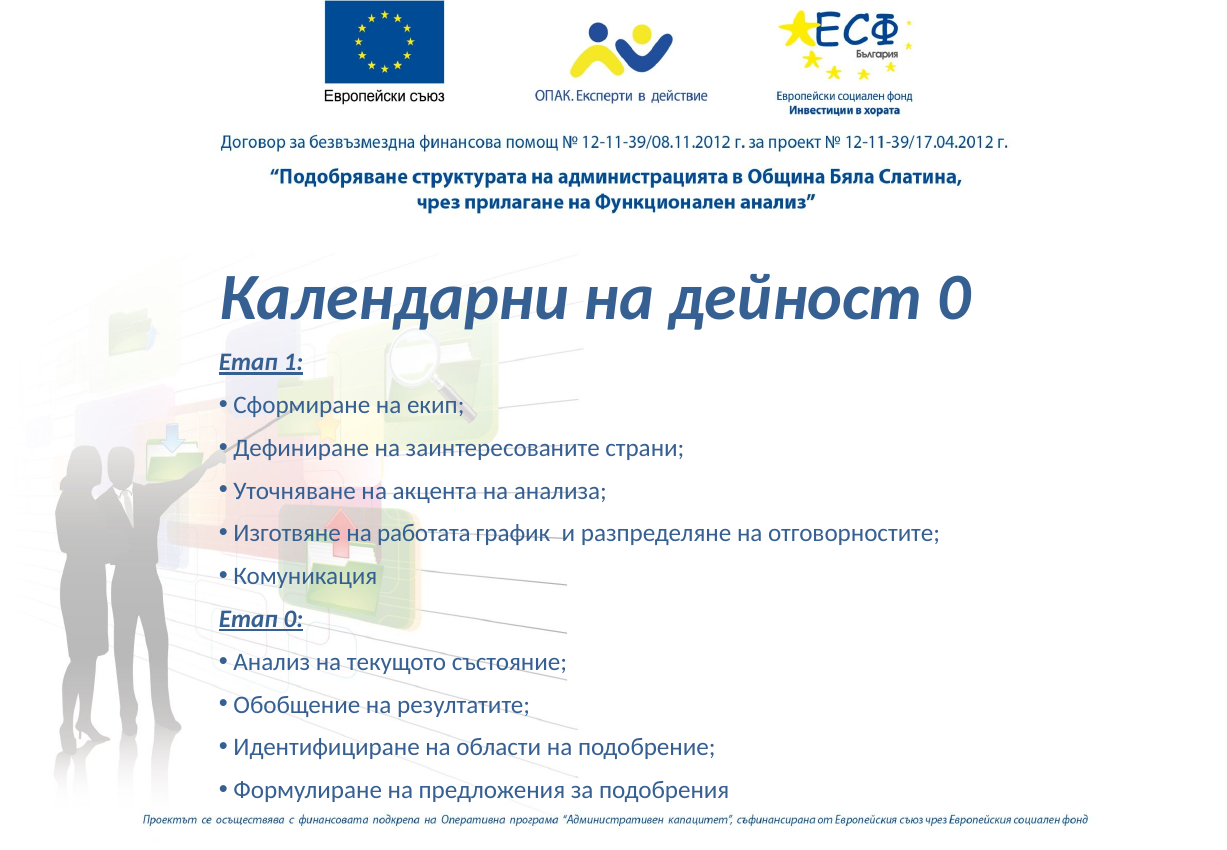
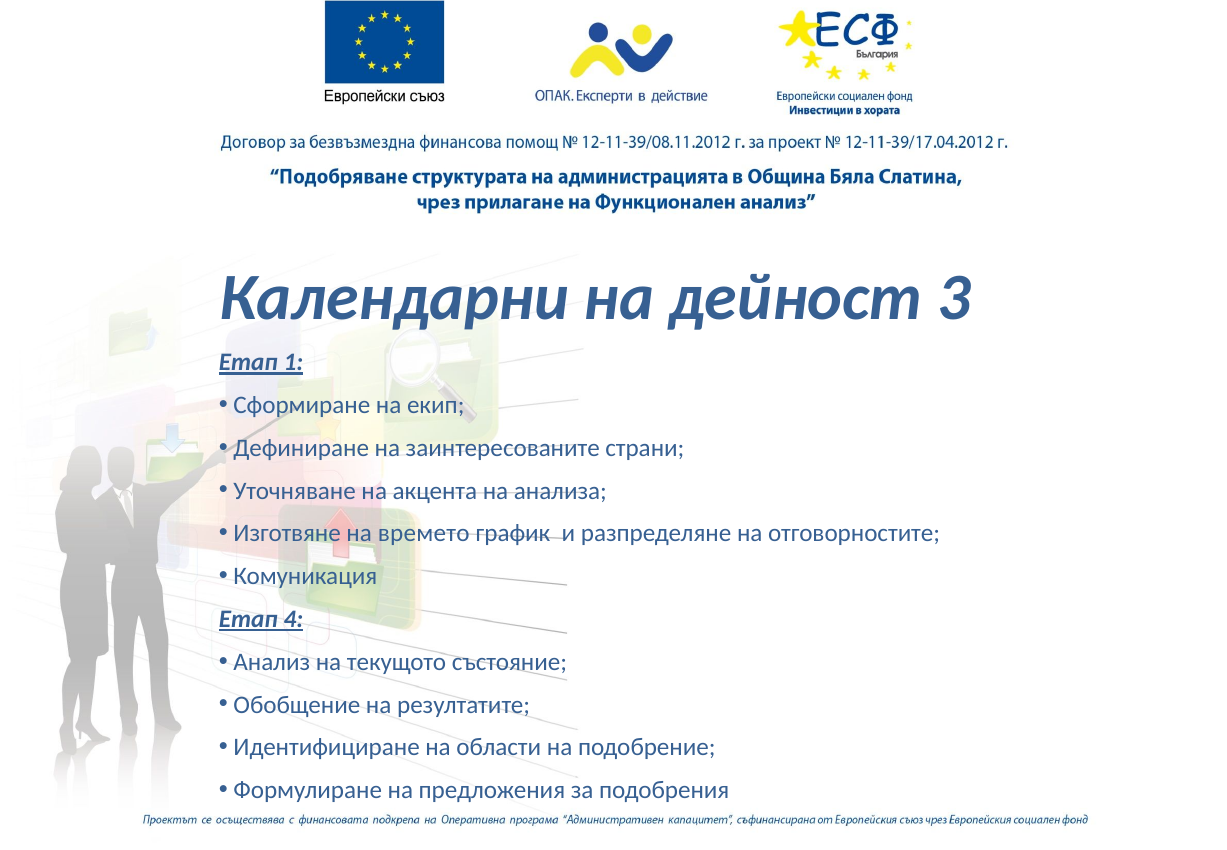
дейност 0: 0 -> 3 (954, 297)
работата: работата -> времето (424, 533)
Етап 0: 0 -> 4 (293, 619)
